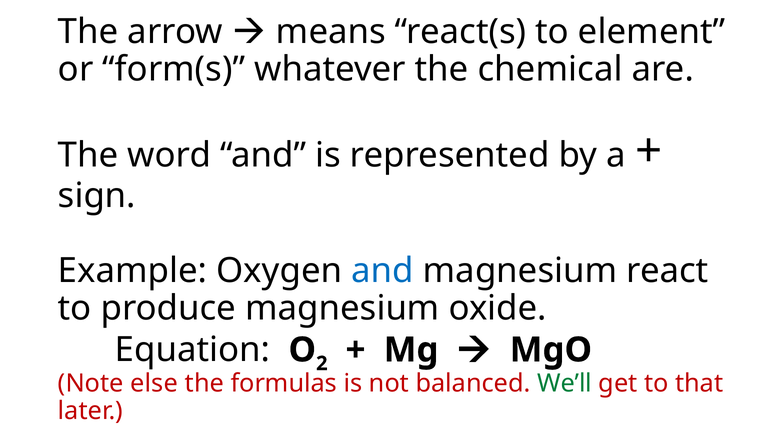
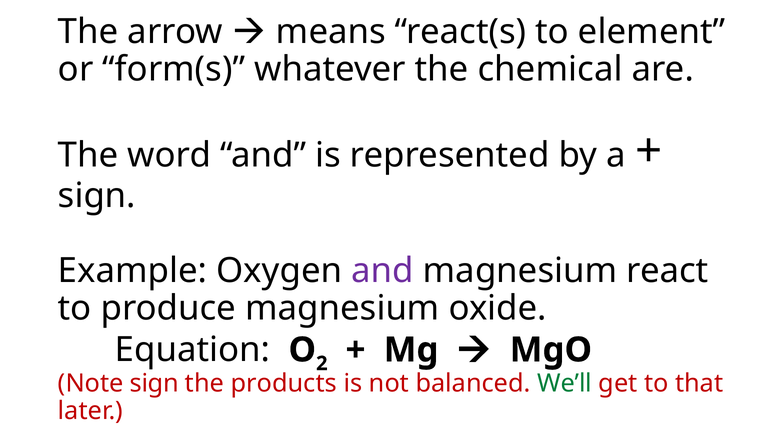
and colour: blue -> purple (383, 271)
Note else: else -> sign (154, 384)
formulas: formulas -> products (284, 384)
